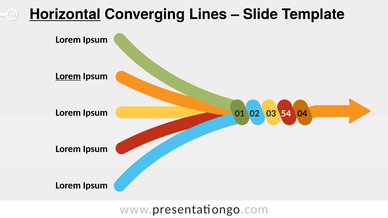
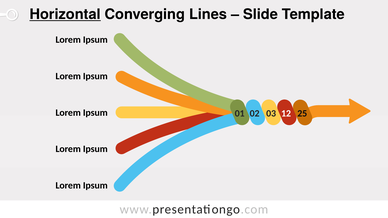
Lorem underline: present -> none (68, 76)
54: 54 -> 12 (286, 114)
04: 04 -> 25 (302, 114)
